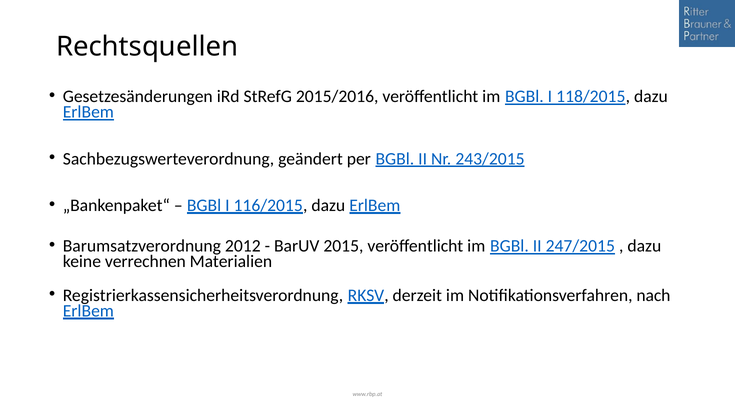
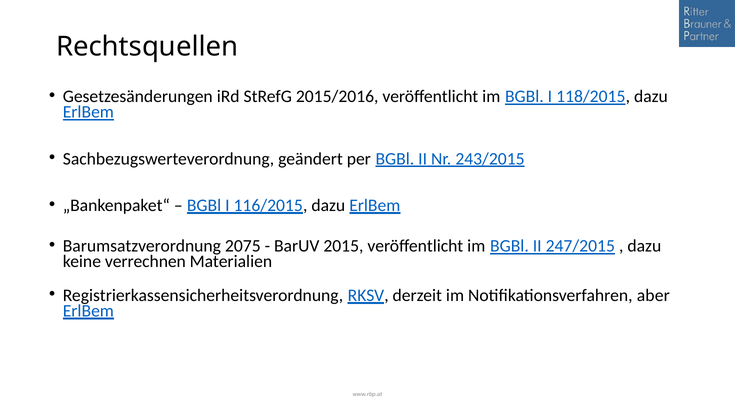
2012: 2012 -> 2075 (243, 246)
nach: nach -> aber (653, 296)
